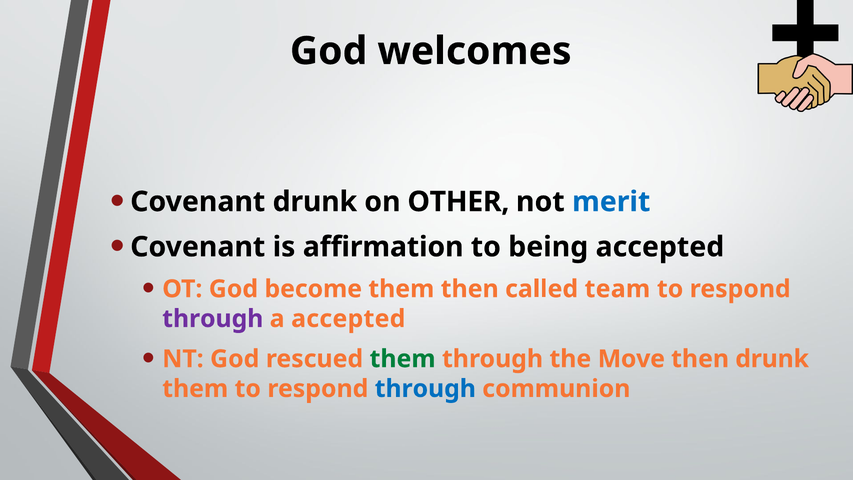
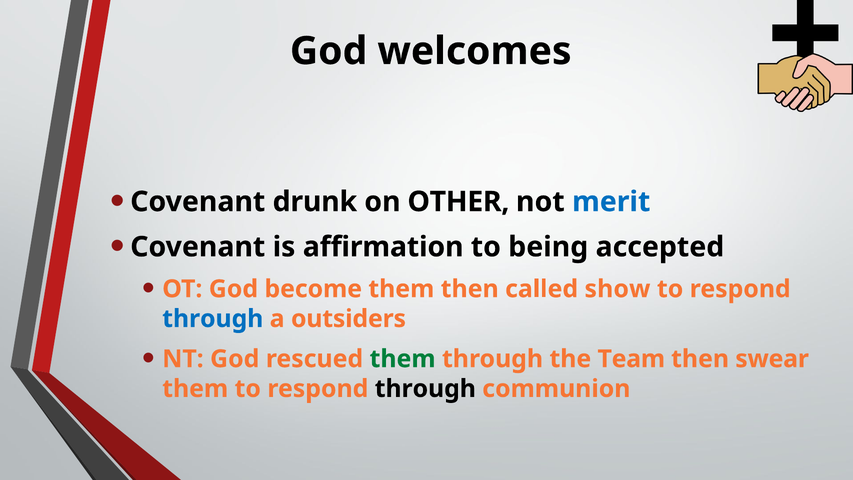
team: team -> show (617, 289)
through colour: purple -> blue (213, 319)
a accepted: accepted -> outsiders (348, 319)
Move: Move -> Team (631, 359)
then drunk: drunk -> swear (772, 359)
through colour: blue -> black (425, 389)
